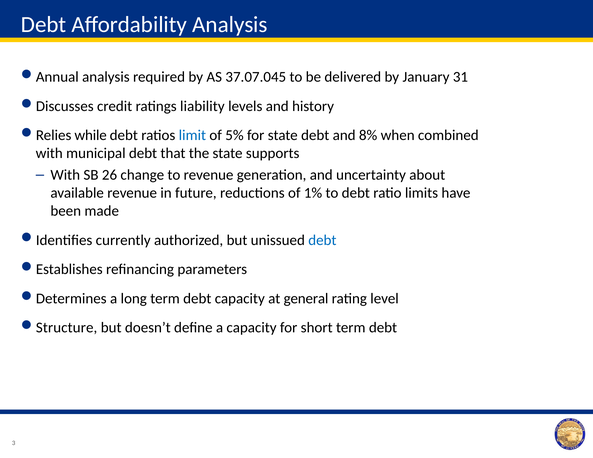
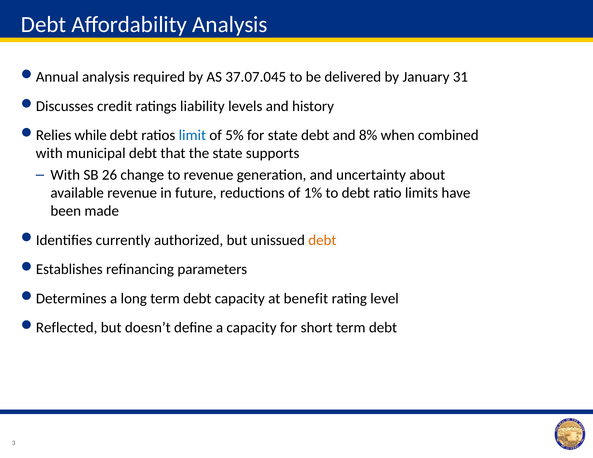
debt colour: blue -> orange (322, 240)
general: general -> benefit (306, 299)
Structure: Structure -> Reflected (67, 328)
